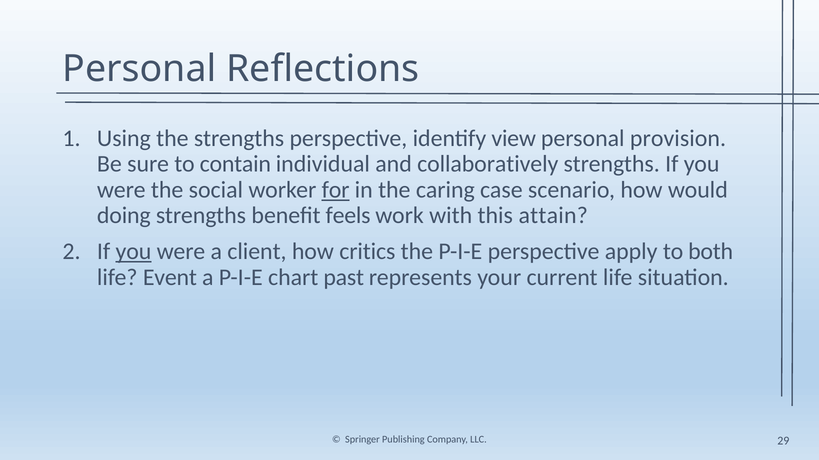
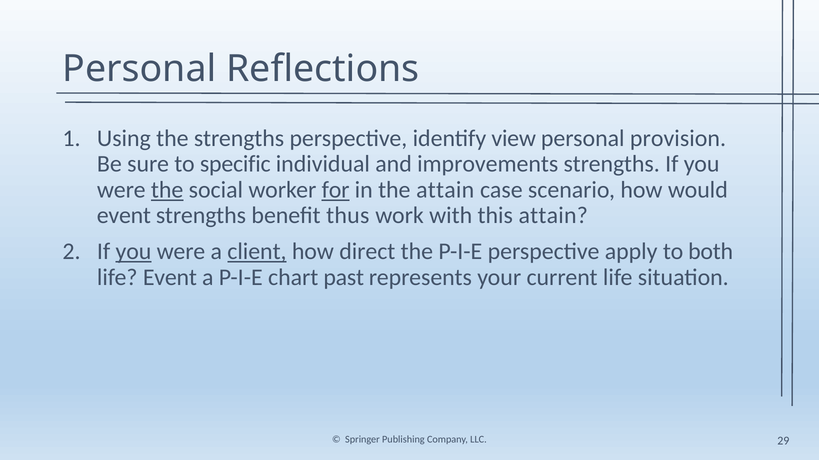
contain: contain -> specific (235, 164)
collaboratively: collaboratively -> improvements (488, 164)
the underline: none -> present (167, 190)
the caring: caring -> attain (445, 190)
doing: doing -> event (124, 216)
feels: feels -> thus (348, 216)
client underline: none -> present (257, 252)
critics: critics -> direct (367, 252)
